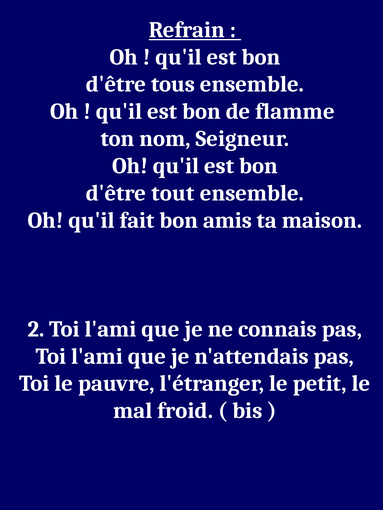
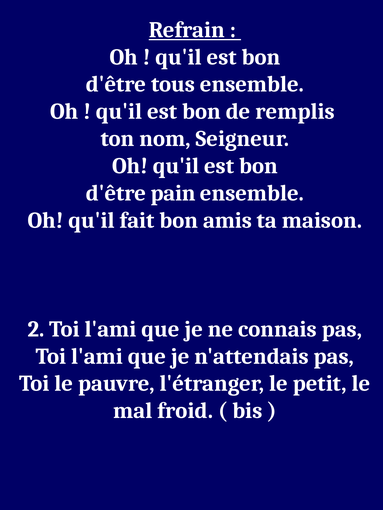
flamme: flamme -> remplis (295, 112)
tout: tout -> pain (173, 193)
